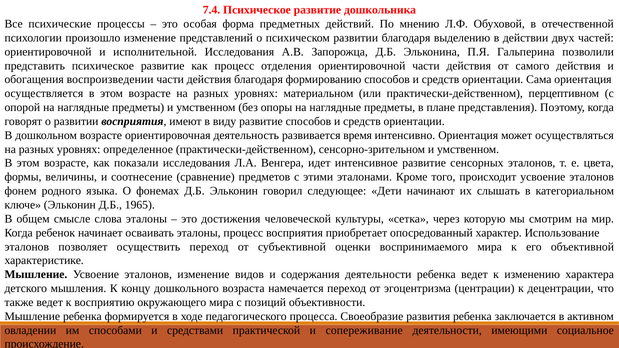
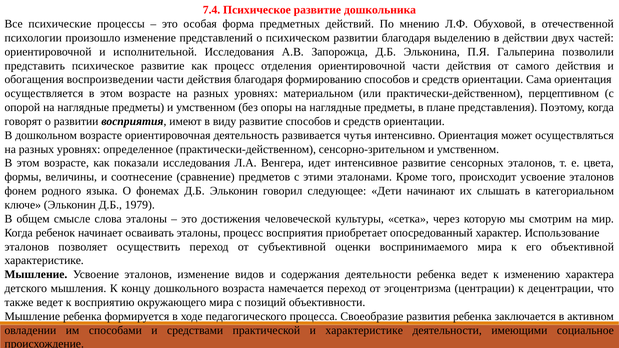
время: время -> чутья (358, 135)
1965: 1965 -> 1979 (140, 205)
и сопереживание: сопереживание -> характеристике (364, 330)
